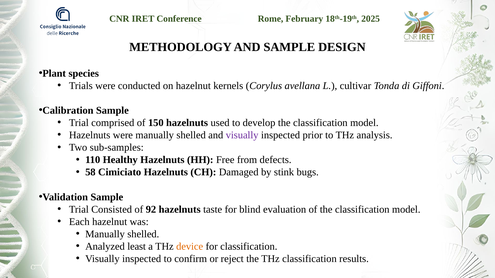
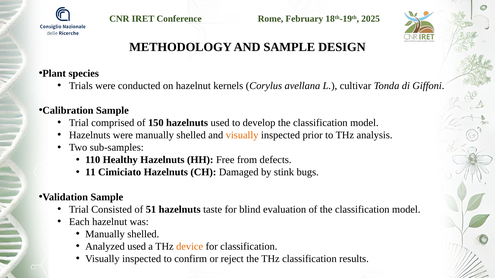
visually colour: purple -> orange (242, 135)
58: 58 -> 11 (90, 173)
92: 92 -> 51 (151, 210)
Analyzed least: least -> used (137, 247)
